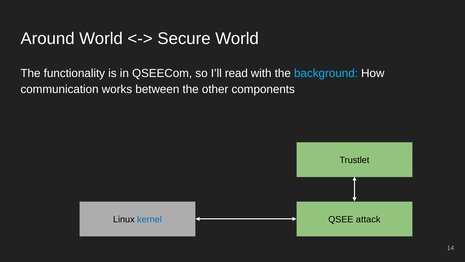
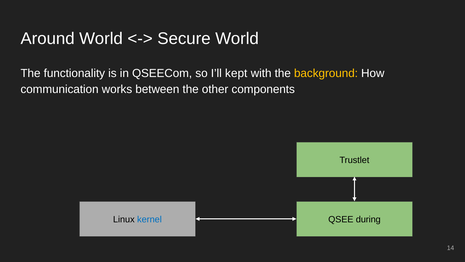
read: read -> kept (236, 73)
background colour: light blue -> yellow (326, 73)
attack: attack -> during (368, 219)
